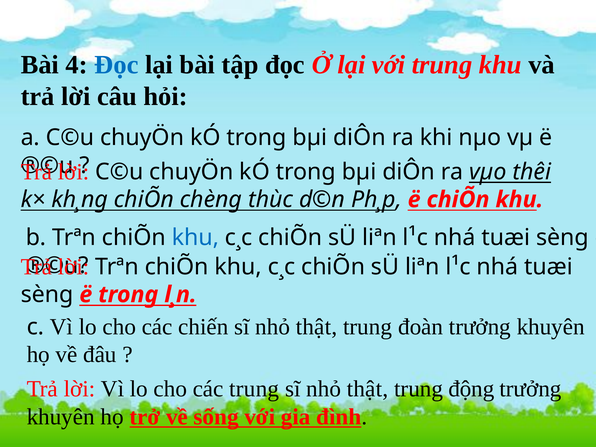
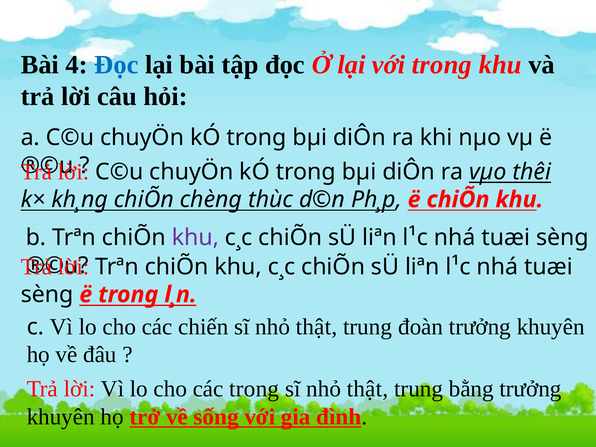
với trung: trung -> trong (442, 65)
khu colour: blue -> purple (195, 238)
các trung: trung -> trong (254, 389)
động: động -> bằng (471, 389)
